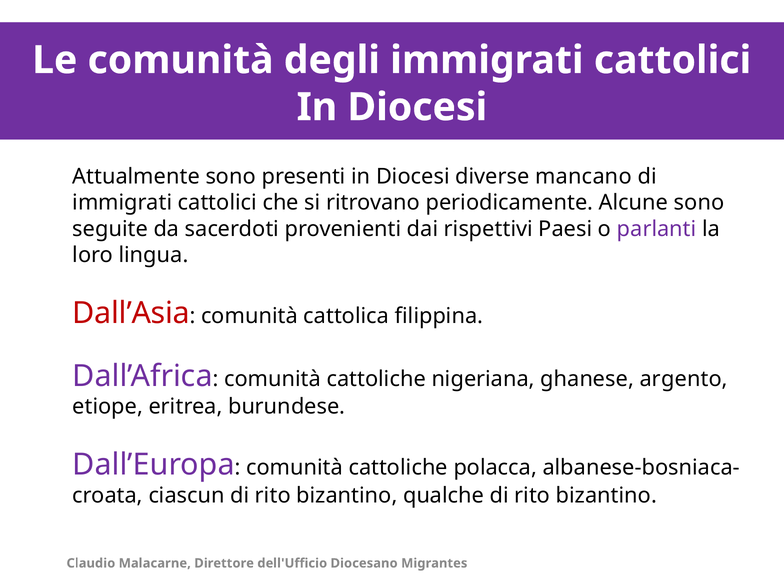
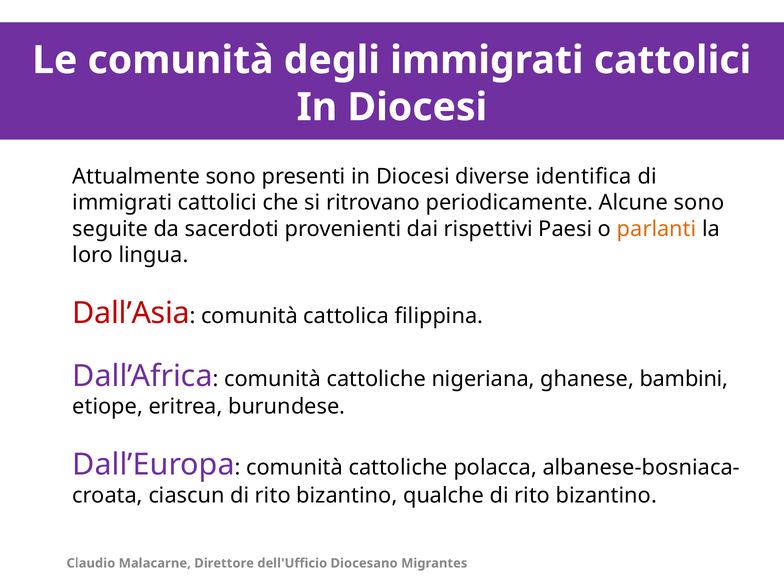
mancano: mancano -> identifica (584, 177)
parlanti colour: purple -> orange (657, 229)
argento: argento -> bambini (684, 379)
